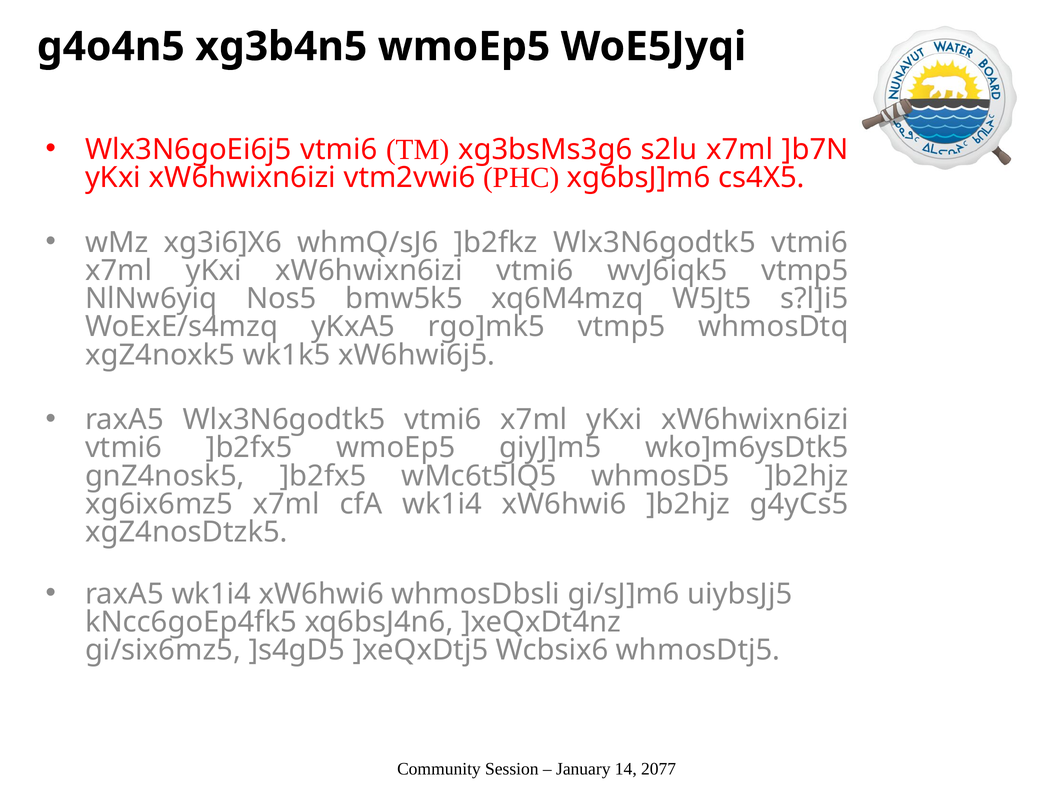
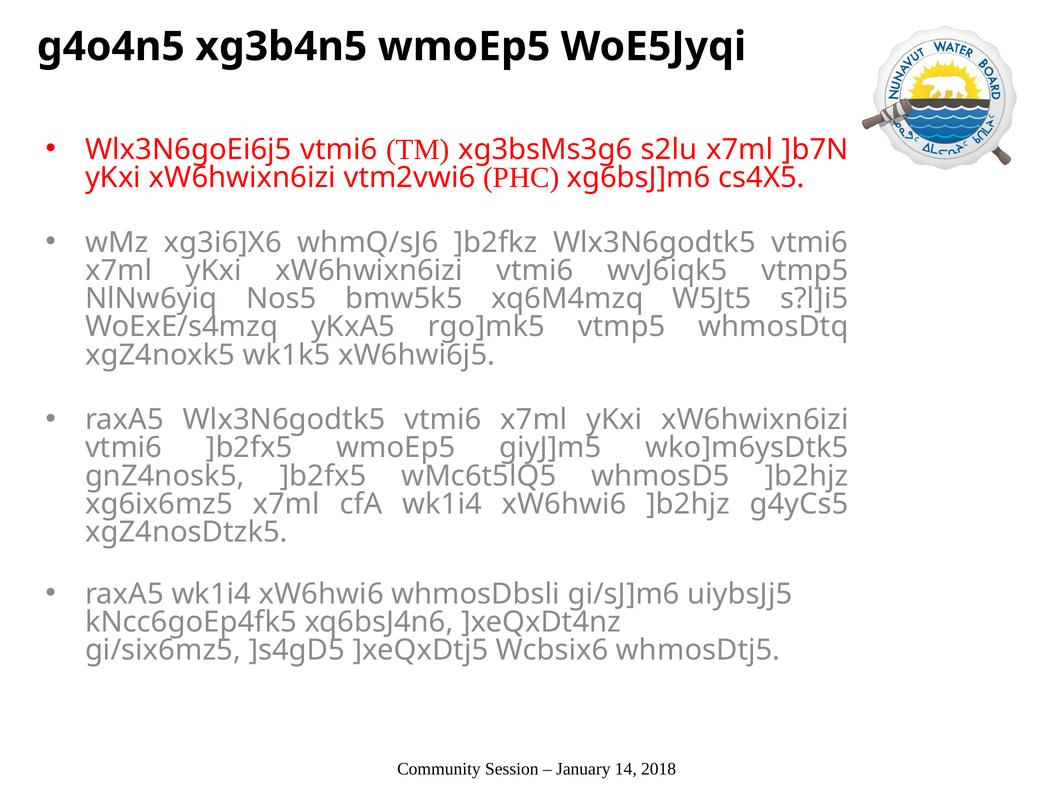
2077: 2077 -> 2018 (659, 769)
